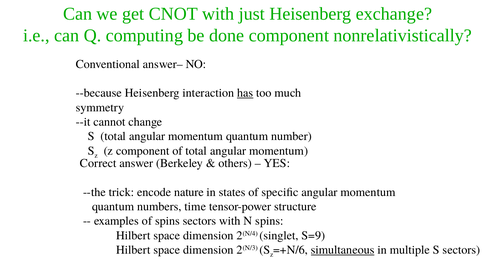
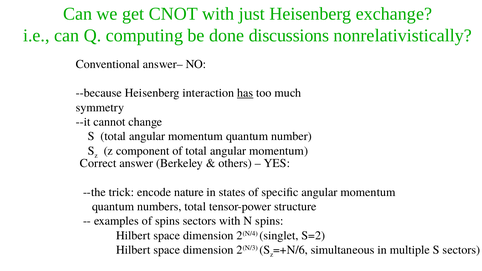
done component: component -> discussions (289, 36)
numbers time: time -> total (195, 207)
S=9: S=9 -> S=2 (313, 236)
simultaneous underline: present -> none (343, 250)
